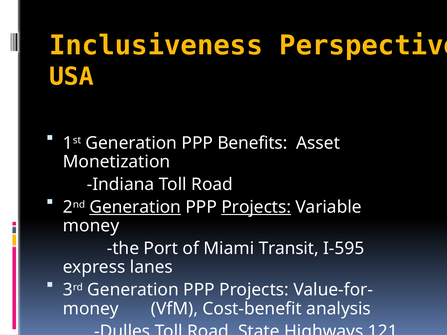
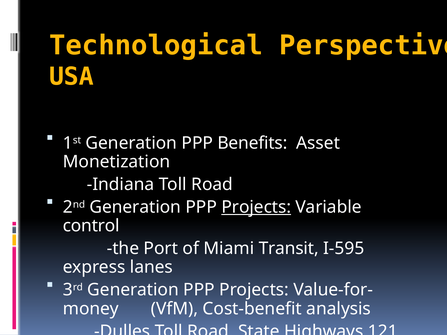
Inclusiveness: Inclusiveness -> Technological (156, 46)
Generation underline: present -> none (135, 207)
money: money -> control (91, 226)
